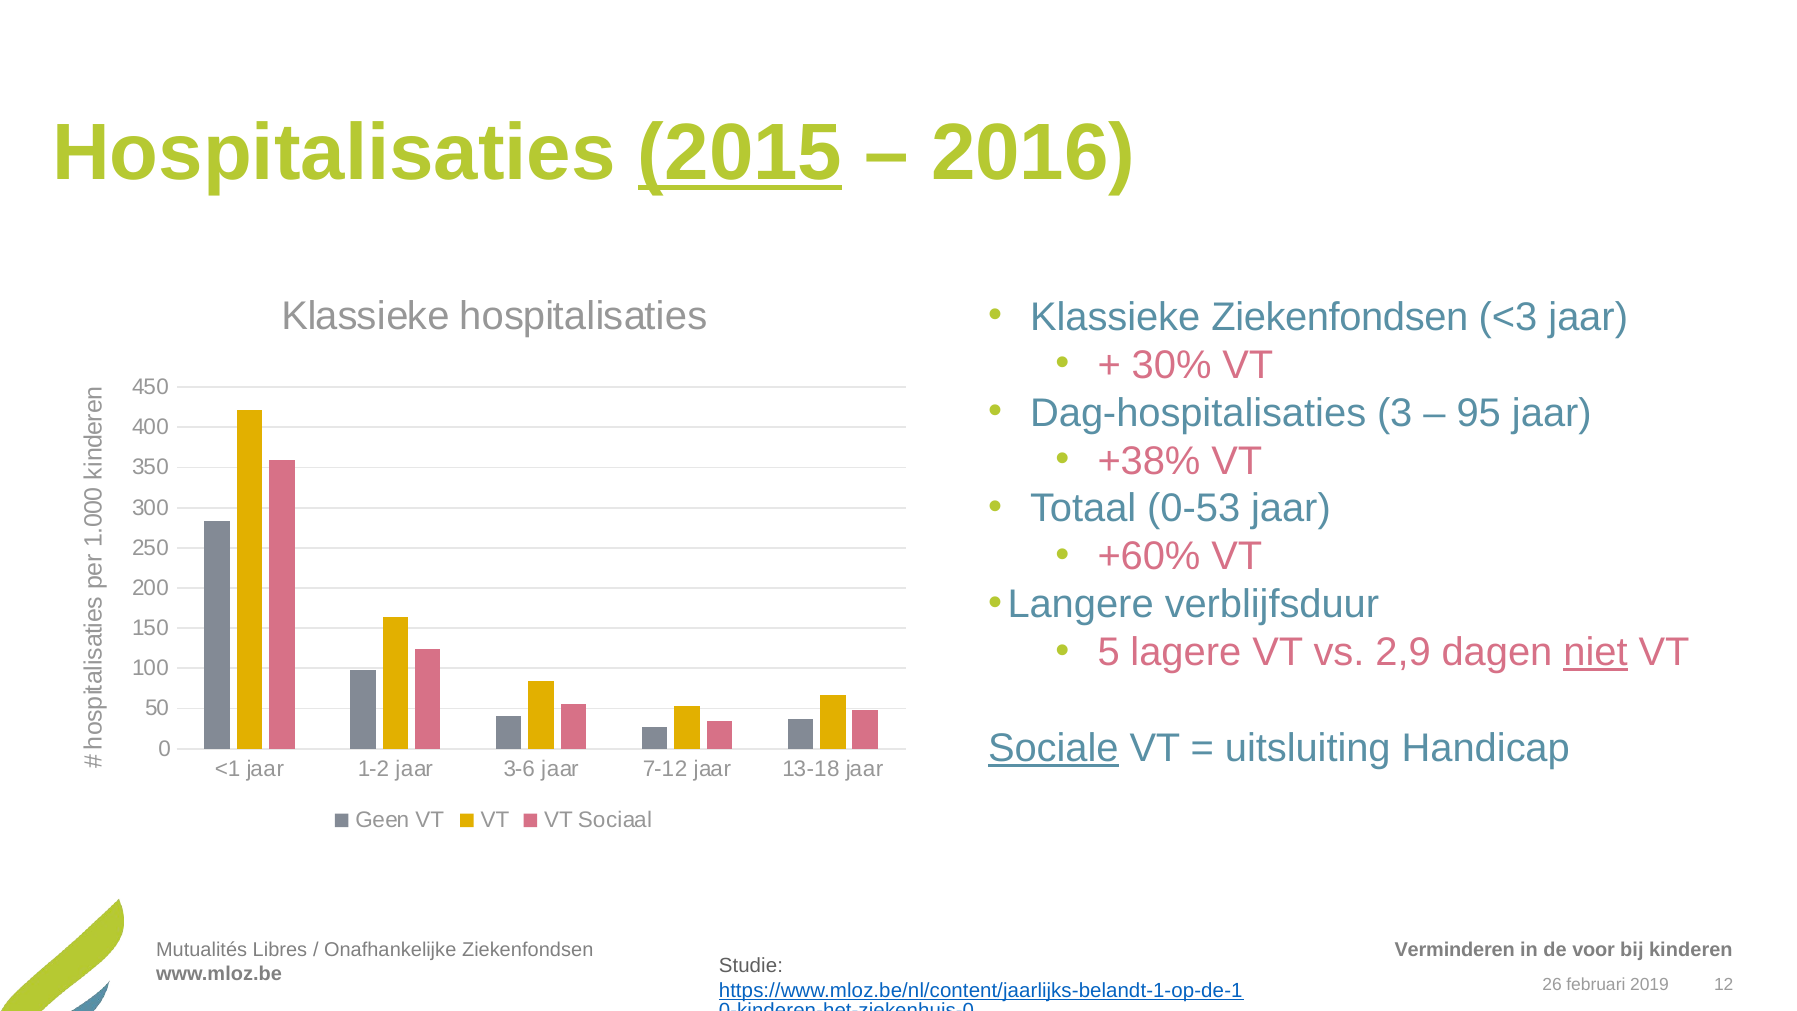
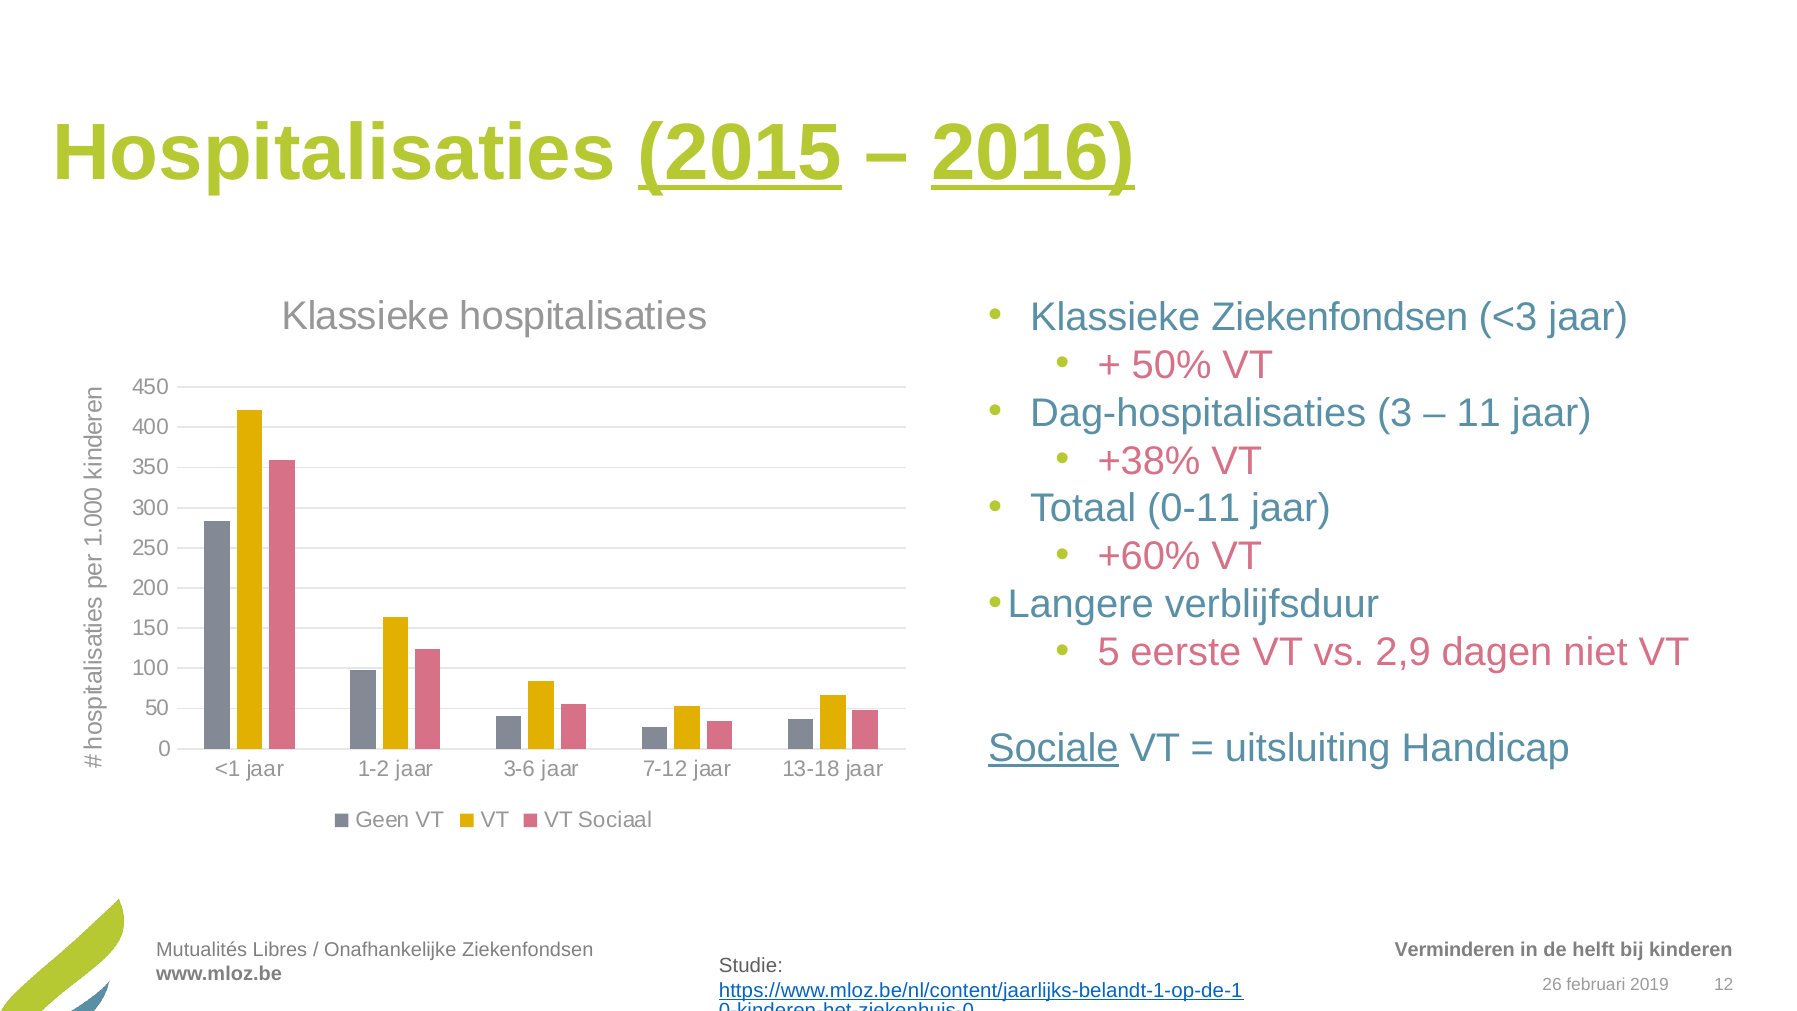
2016 underline: none -> present (1033, 153)
30%: 30% -> 50% (1172, 365)
95: 95 -> 11 (1479, 413)
0-53: 0-53 -> 0-11 (1194, 509)
lagere: lagere -> eerste (1186, 652)
niet underline: present -> none (1596, 652)
voor: voor -> helft (1594, 950)
